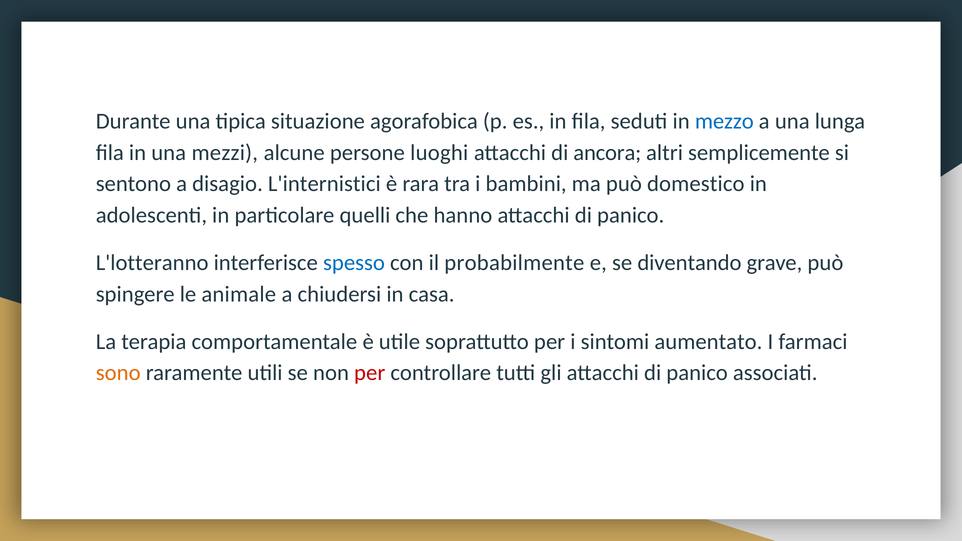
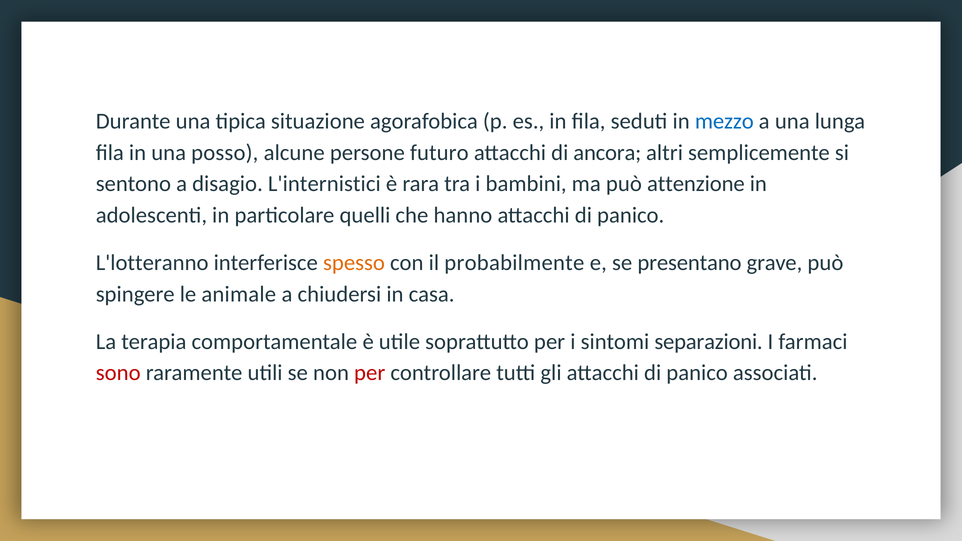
mezzi: mezzi -> posso (225, 153)
luoghi: luoghi -> futuro (439, 153)
domestico: domestico -> attenzione (696, 184)
spesso colour: blue -> orange (354, 263)
diventando: diventando -> presentano (689, 263)
aumentato: aumentato -> separazioni (709, 342)
sono colour: orange -> red (118, 373)
